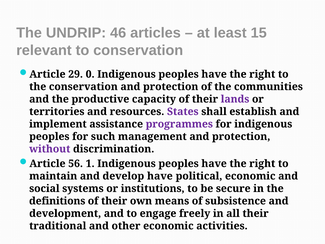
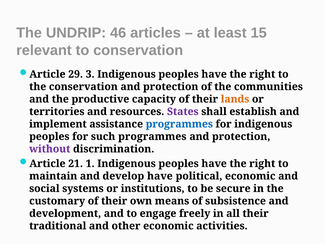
0: 0 -> 3 (90, 74)
lands colour: purple -> orange (235, 99)
programmes colour: purple -> blue (179, 124)
such management: management -> programmes (152, 136)
56: 56 -> 21 (76, 163)
definitions: definitions -> customary (57, 201)
